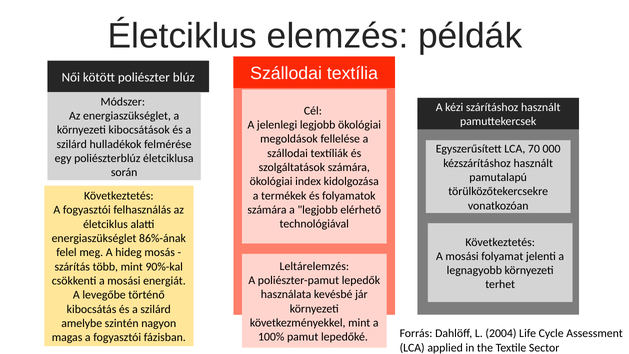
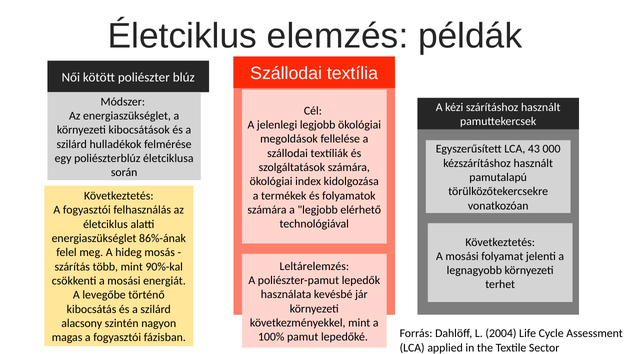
70: 70 -> 43 (534, 149)
amelybe: amelybe -> alacsony (82, 323)
